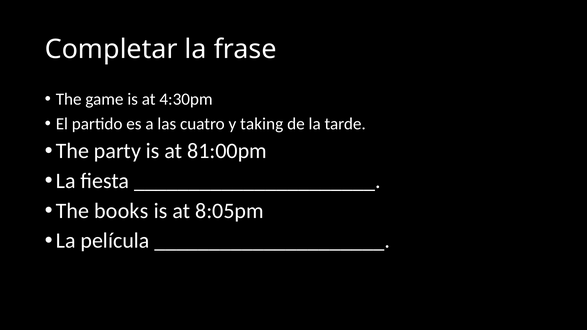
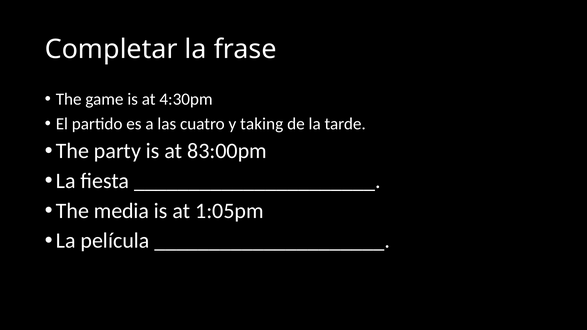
81:00pm: 81:00pm -> 83:00pm (227, 151)
books: books -> media (121, 211)
8:05pm: 8:05pm -> 1:05pm (229, 211)
